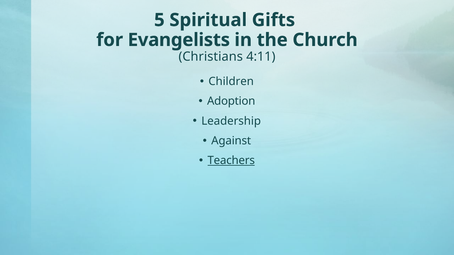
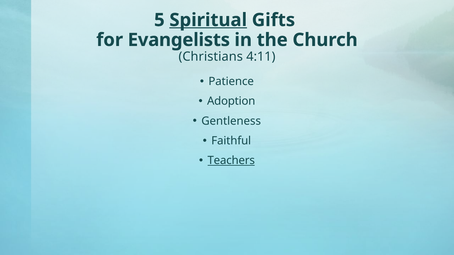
Spiritual underline: none -> present (208, 20)
Children: Children -> Patience (231, 82)
Leadership: Leadership -> Gentleness (231, 121)
Against: Against -> Faithful (231, 141)
